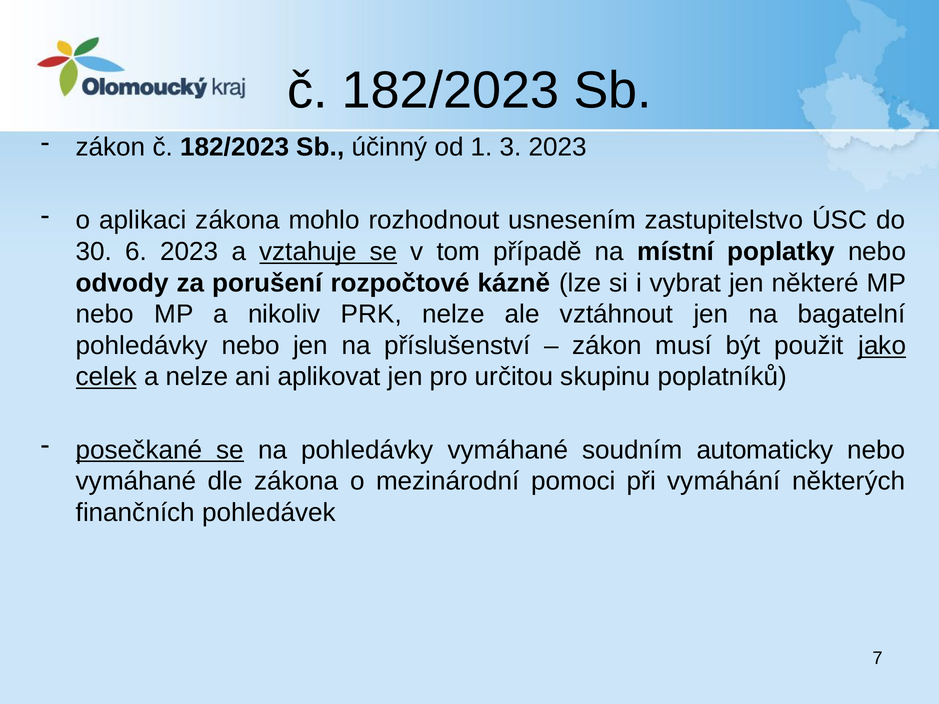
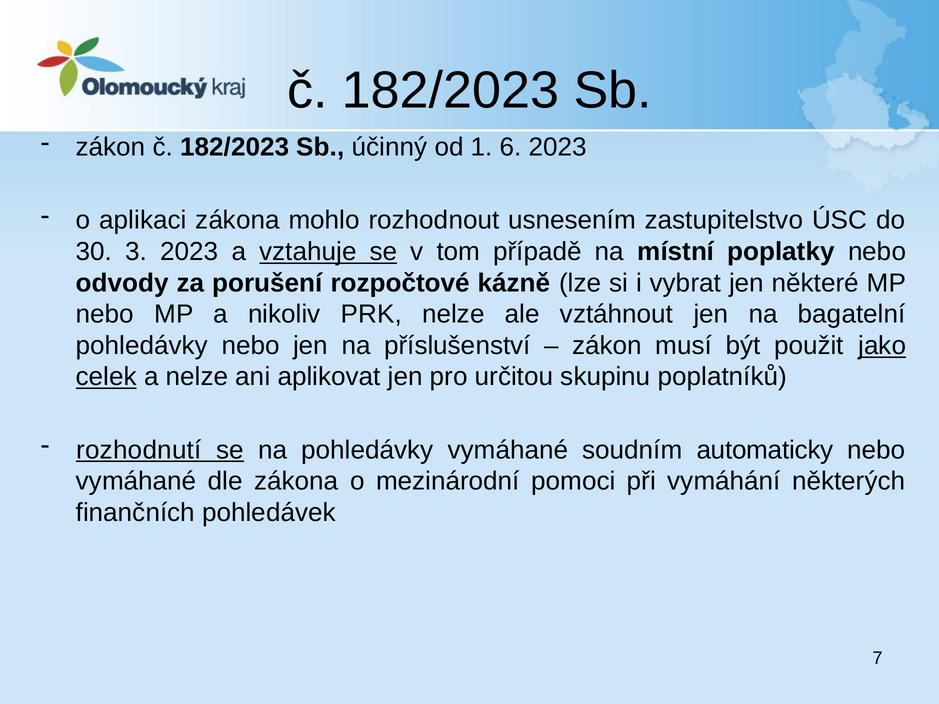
3: 3 -> 6 (511, 147)
6: 6 -> 3 (136, 252)
posečkané: posečkané -> rozhodnutí (139, 450)
